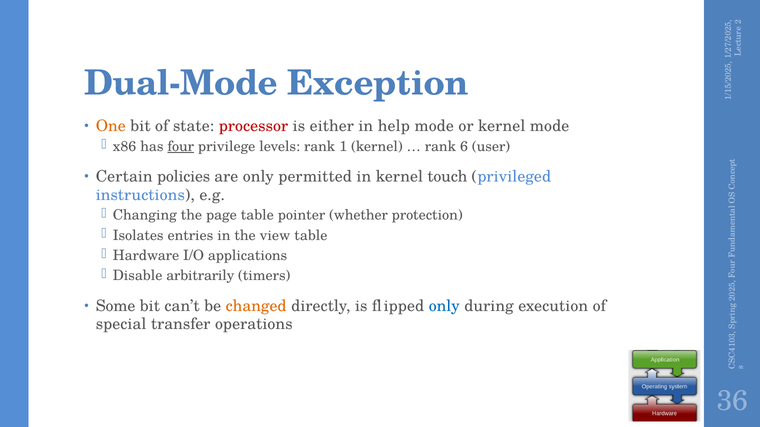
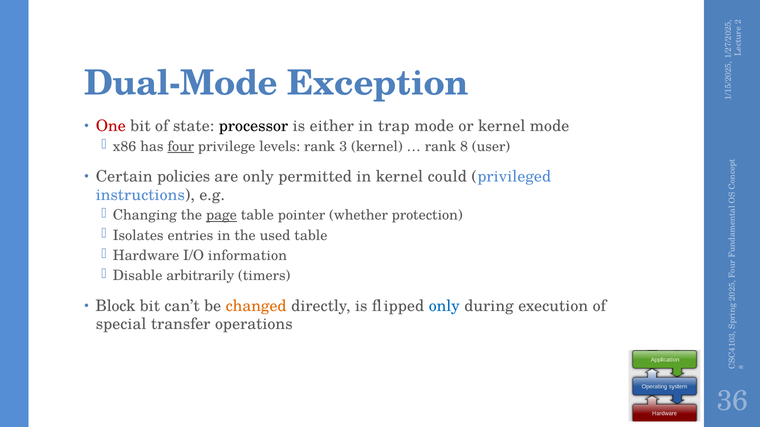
One colour: orange -> red (111, 126)
processor colour: red -> black (253, 126)
help: help -> trap (394, 126)
rank 1: 1 -> 3 (343, 147)
6: 6 -> 8 (464, 147)
touch: touch -> could (447, 177)
page underline: none -> present (221, 215)
view: view -> used (275, 236)
applications: applications -> information (247, 256)
Some: Some -> Block (116, 306)
